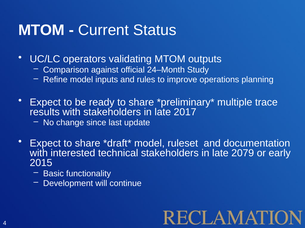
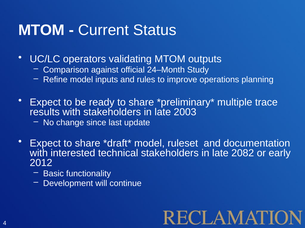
2017: 2017 -> 2003 (185, 112)
2079: 2079 -> 2082 (243, 154)
2015: 2015 -> 2012 (41, 163)
